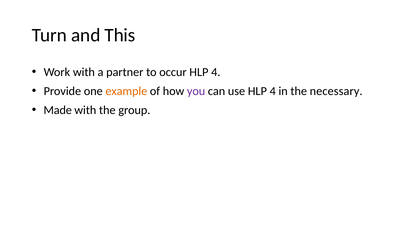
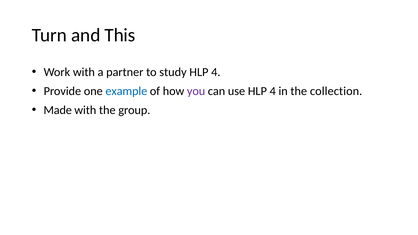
occur: occur -> study (173, 72)
example colour: orange -> blue (126, 91)
necessary: necessary -> collection (336, 91)
